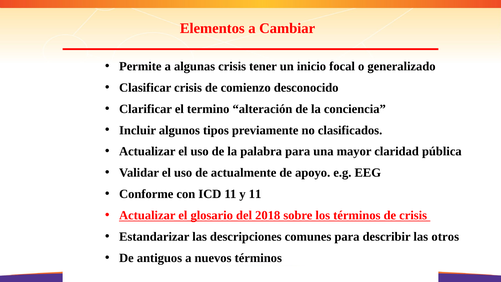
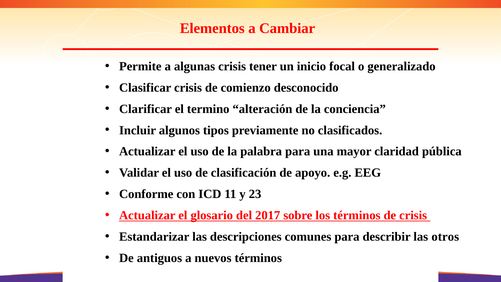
actualmente: actualmente -> clasificación (244, 173)
y 11: 11 -> 23 (255, 194)
2018: 2018 -> 2017 (268, 215)
